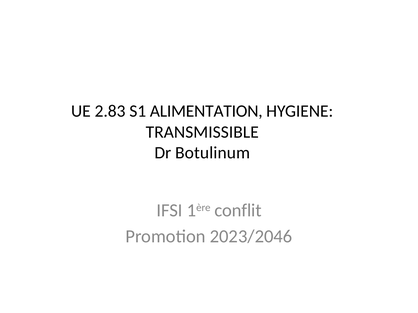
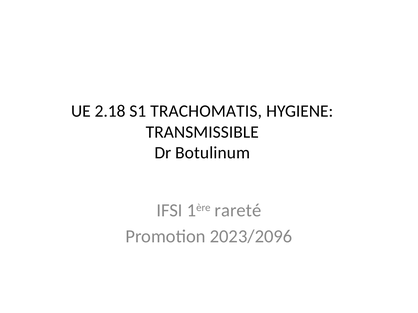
2.83: 2.83 -> 2.18 (110, 111)
ALIMENTATION: ALIMENTATION -> TRACHOMATIS (206, 111)
conflit: conflit -> rareté (238, 211)
2023/2046: 2023/2046 -> 2023/2096 (251, 237)
